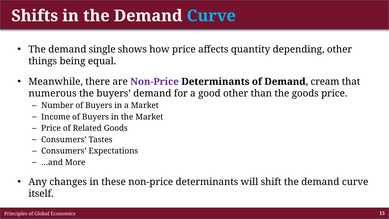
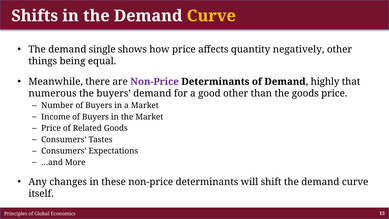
Curve colour: light blue -> yellow (211, 16)
depending: depending -> negatively (299, 50)
cream: cream -> highly (325, 82)
